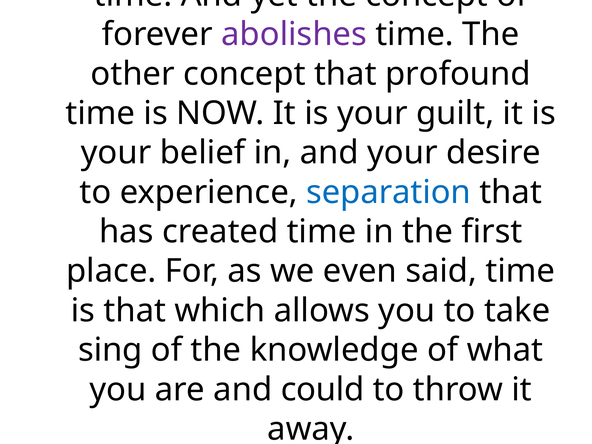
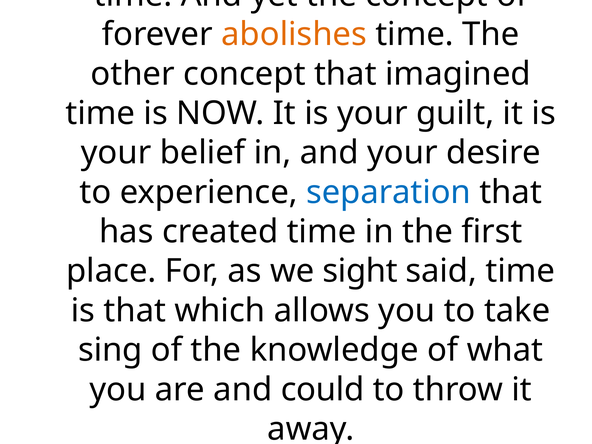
abolishes colour: purple -> orange (294, 34)
profound: profound -> imagined (458, 74)
even: even -> sight (360, 271)
